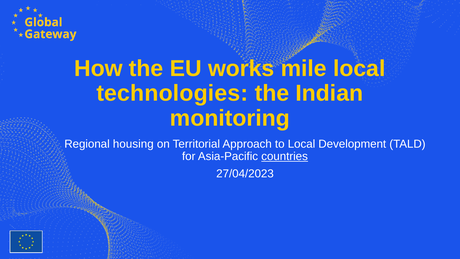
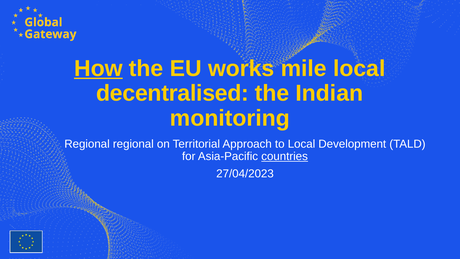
How underline: none -> present (98, 68)
technologies: technologies -> decentralised (173, 93)
Regional housing: housing -> regional (133, 144)
